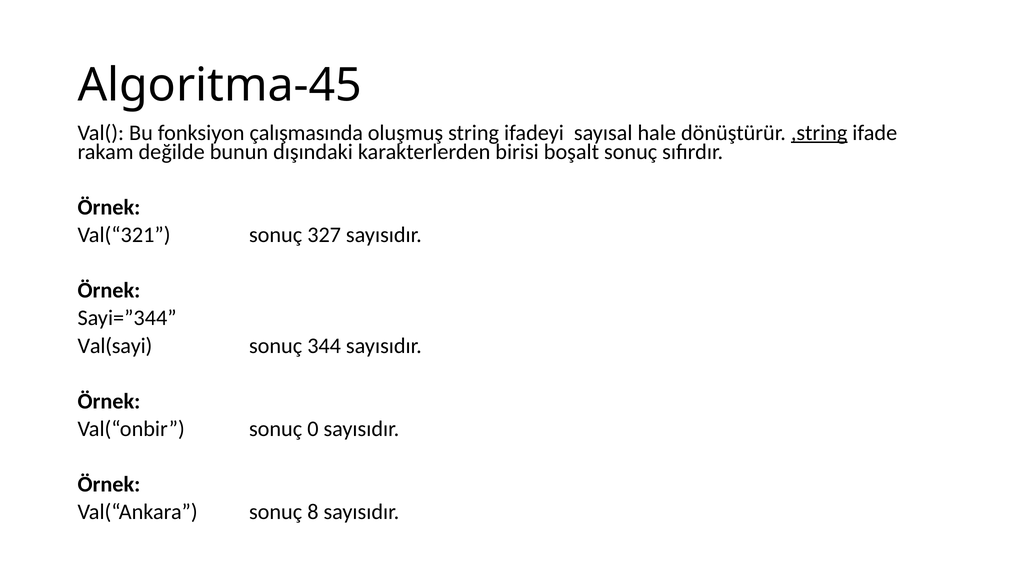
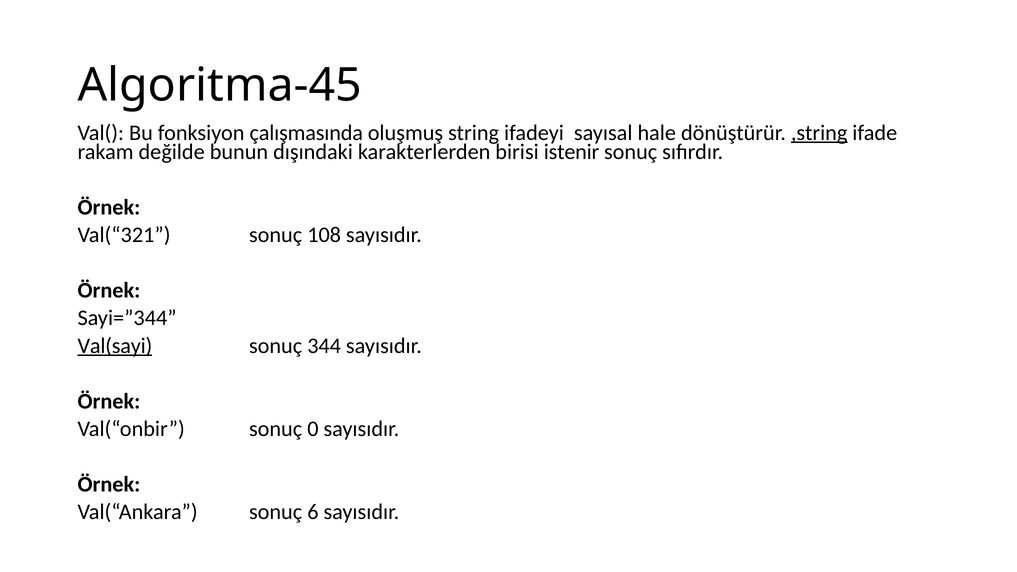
boşalt: boşalt -> istenir (572, 152)
327: 327 -> 108 (324, 235)
Val(sayi underline: none -> present (115, 346)
8: 8 -> 6 (313, 512)
